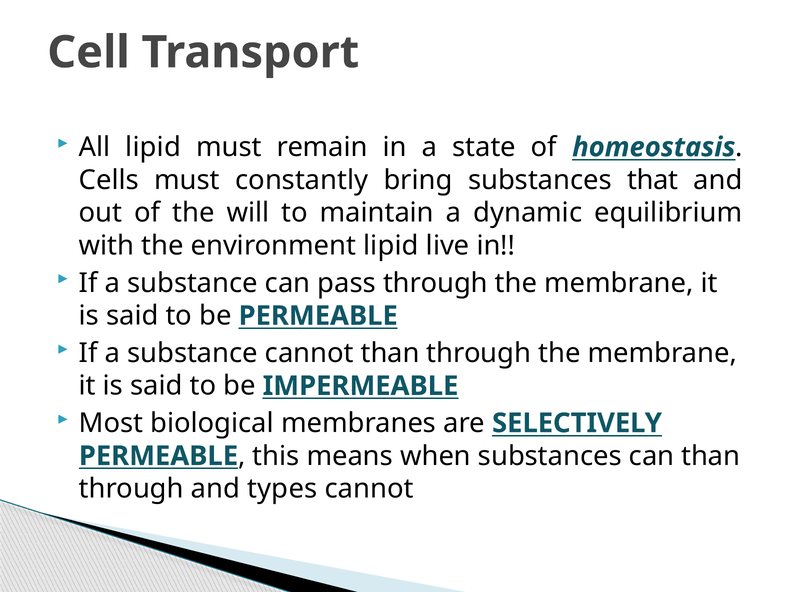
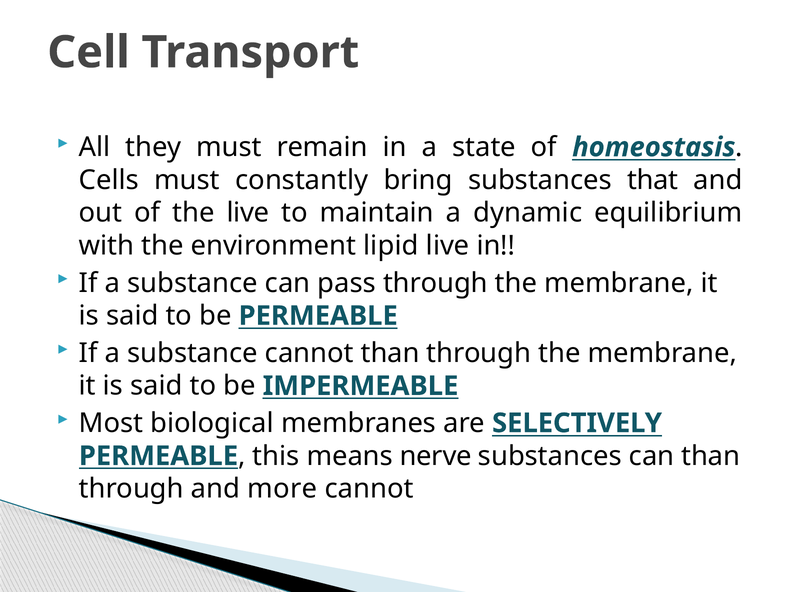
All lipid: lipid -> they (153, 147)
the will: will -> live (248, 213)
when: when -> nerve (436, 456)
types: types -> more (282, 489)
